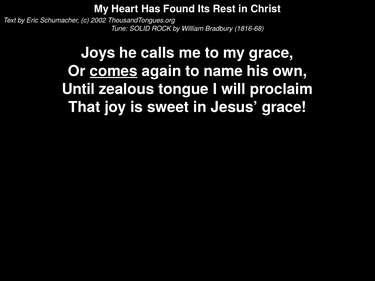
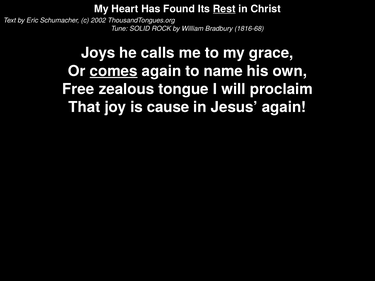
Rest underline: none -> present (224, 9)
Until: Until -> Free (78, 89)
sweet: sweet -> cause (168, 107)
Jesus grace: grace -> again (284, 107)
